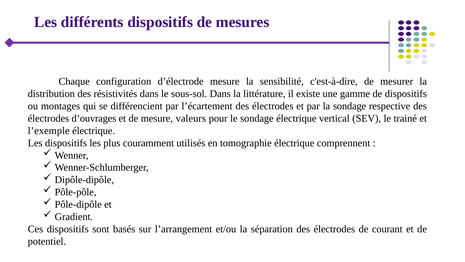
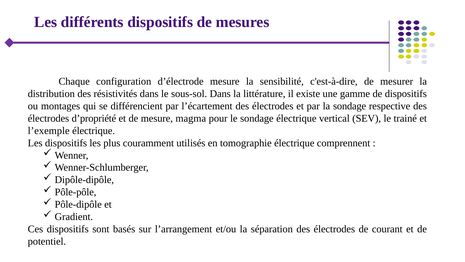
d’ouvrages: d’ouvrages -> d’propriété (94, 118)
valeurs: valeurs -> magma (191, 118)
